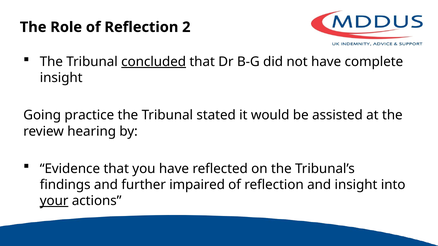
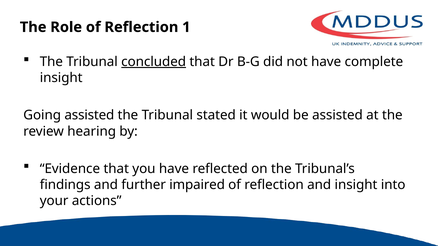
2: 2 -> 1 (186, 27)
Going practice: practice -> assisted (89, 115)
your underline: present -> none (54, 201)
